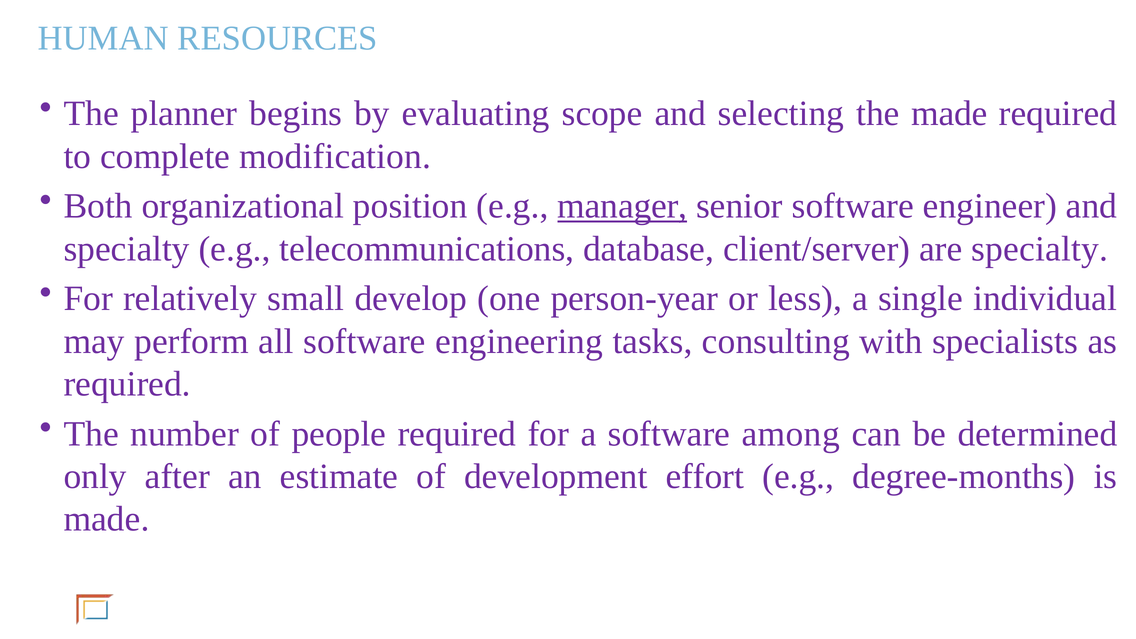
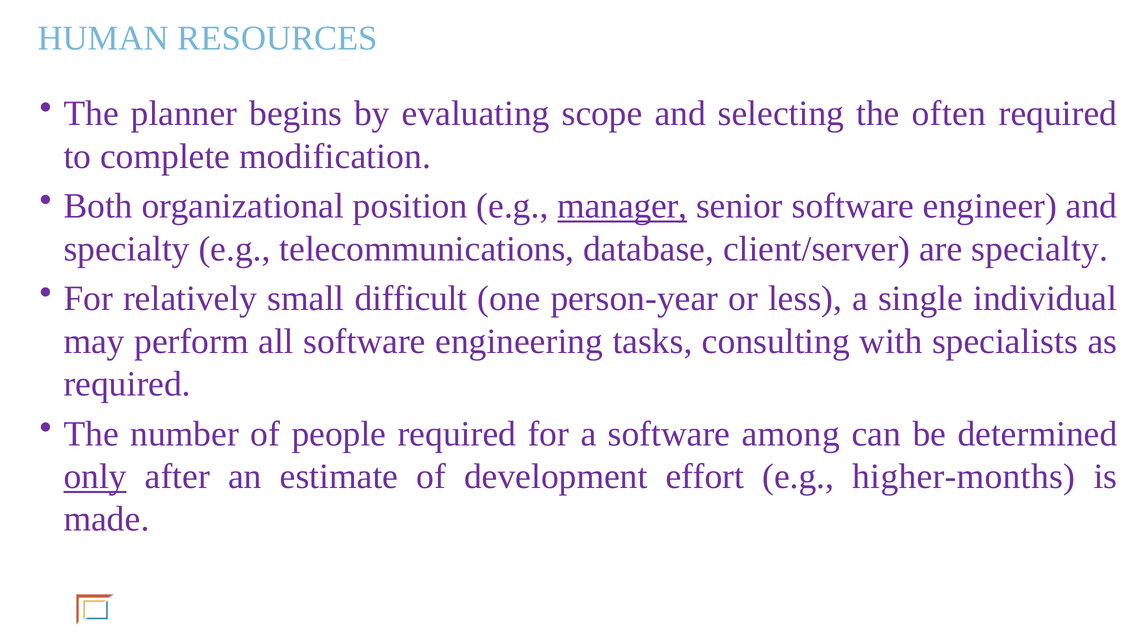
the made: made -> often (949, 114)
develop: develop -> difficult (411, 299)
only underline: none -> present (95, 476)
degree-months: degree-months -> higher-months (964, 476)
